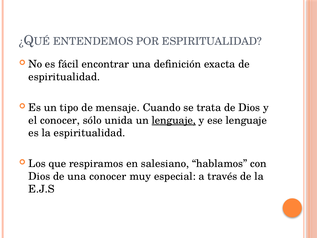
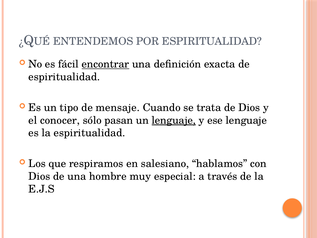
encontrar underline: none -> present (105, 64)
unida: unida -> pasan (119, 120)
una conocer: conocer -> hombre (108, 176)
